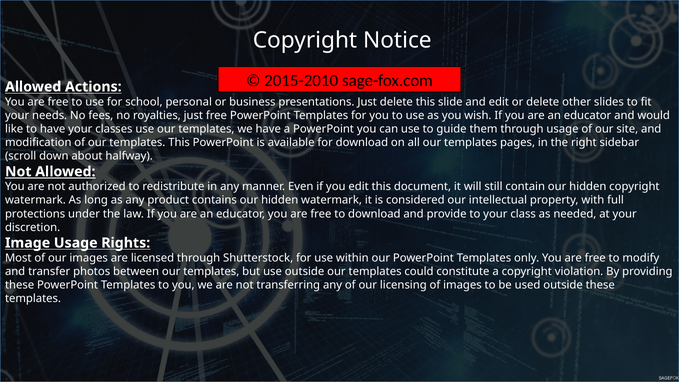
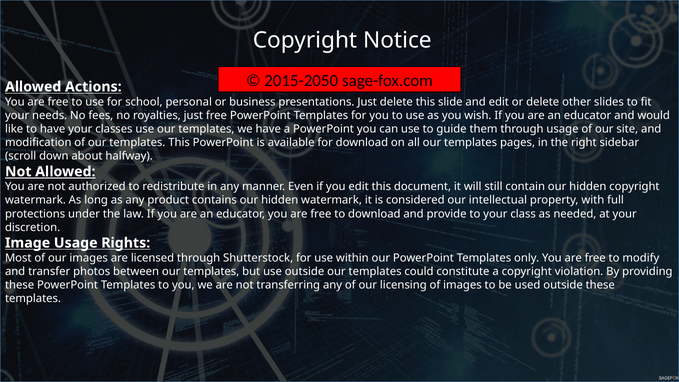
2015-2010: 2015-2010 -> 2015-2050 (301, 81)
